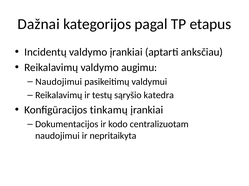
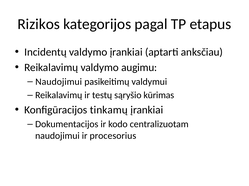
Dažnai: Dažnai -> Rizikos (39, 24)
katedra: katedra -> kūrimas (159, 96)
nepritaikyta: nepritaikyta -> procesorius (113, 136)
